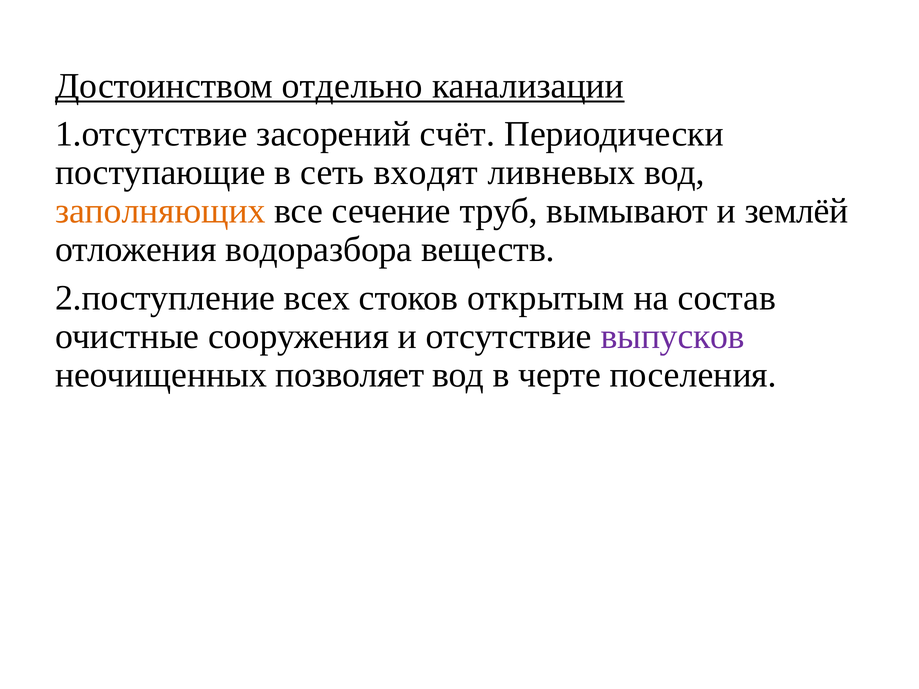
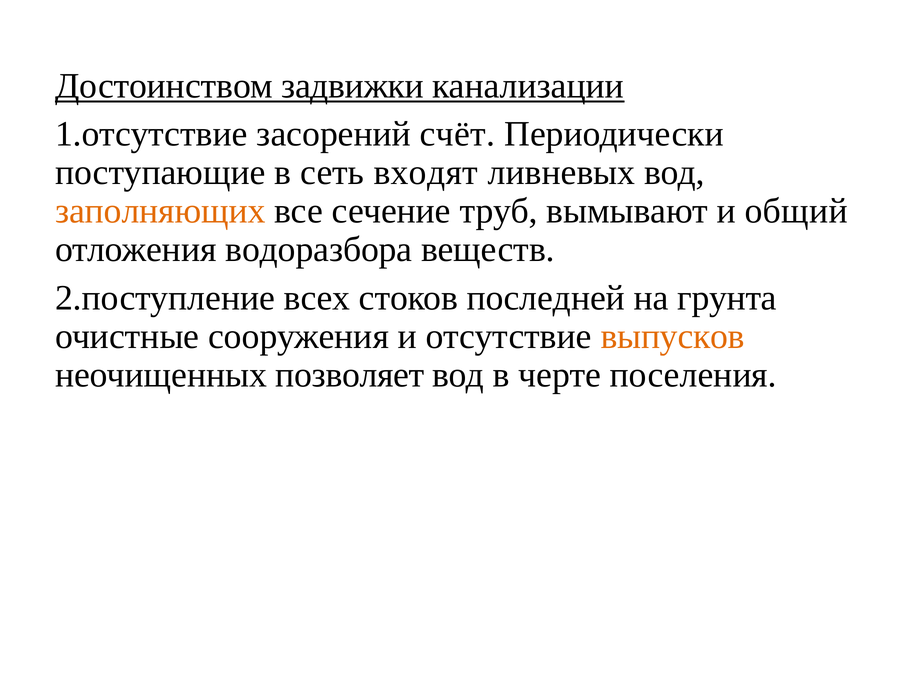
отдельно: отдельно -> задвижки (353, 86)
землёй: землёй -> общий (796, 211)
открытым: открытым -> последней (546, 298)
состав: состав -> грунта (727, 298)
выпусков colour: purple -> orange (673, 336)
